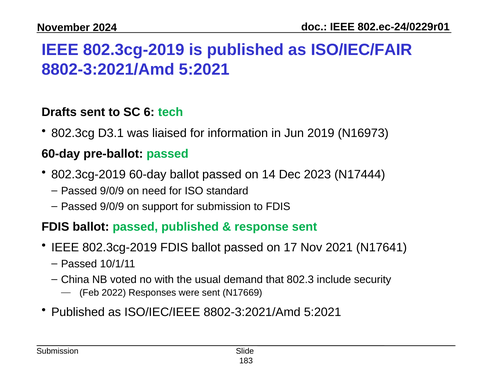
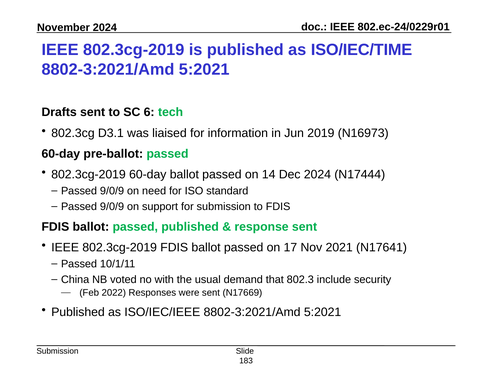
ISO/IEC/FAIR: ISO/IEC/FAIR -> ISO/IEC/TIME (362, 50)
Dec 2023: 2023 -> 2024 (317, 175)
